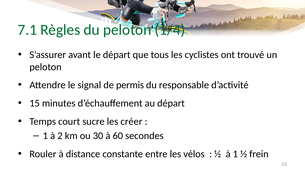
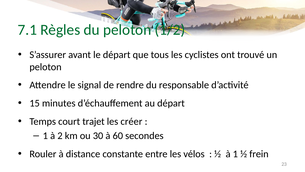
1/4: 1/4 -> 1/2 (170, 30)
permis: permis -> rendre (130, 85)
sucre: sucre -> trajet (94, 121)
